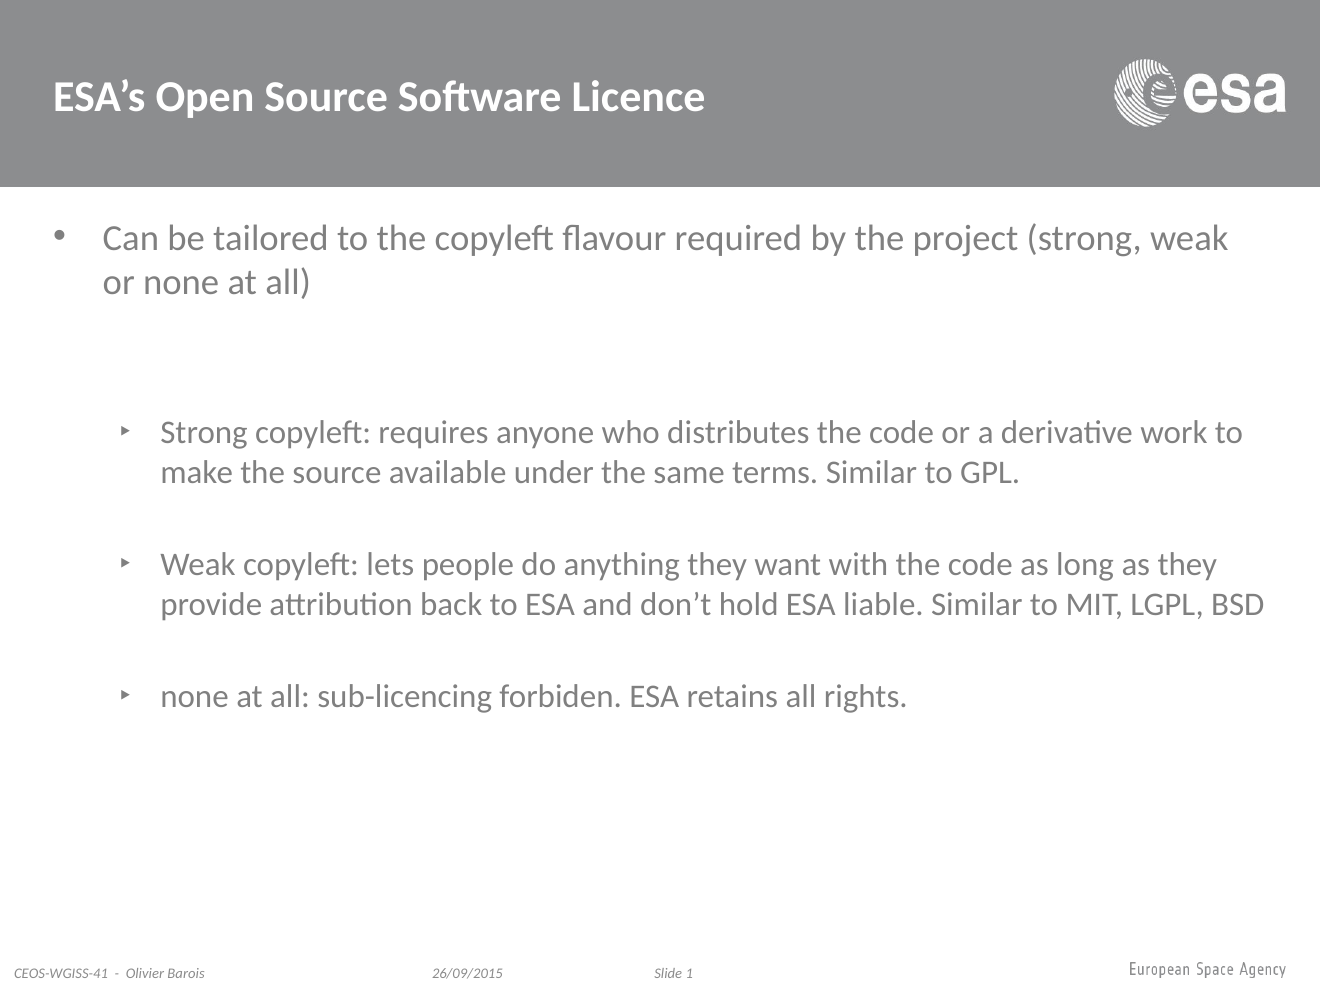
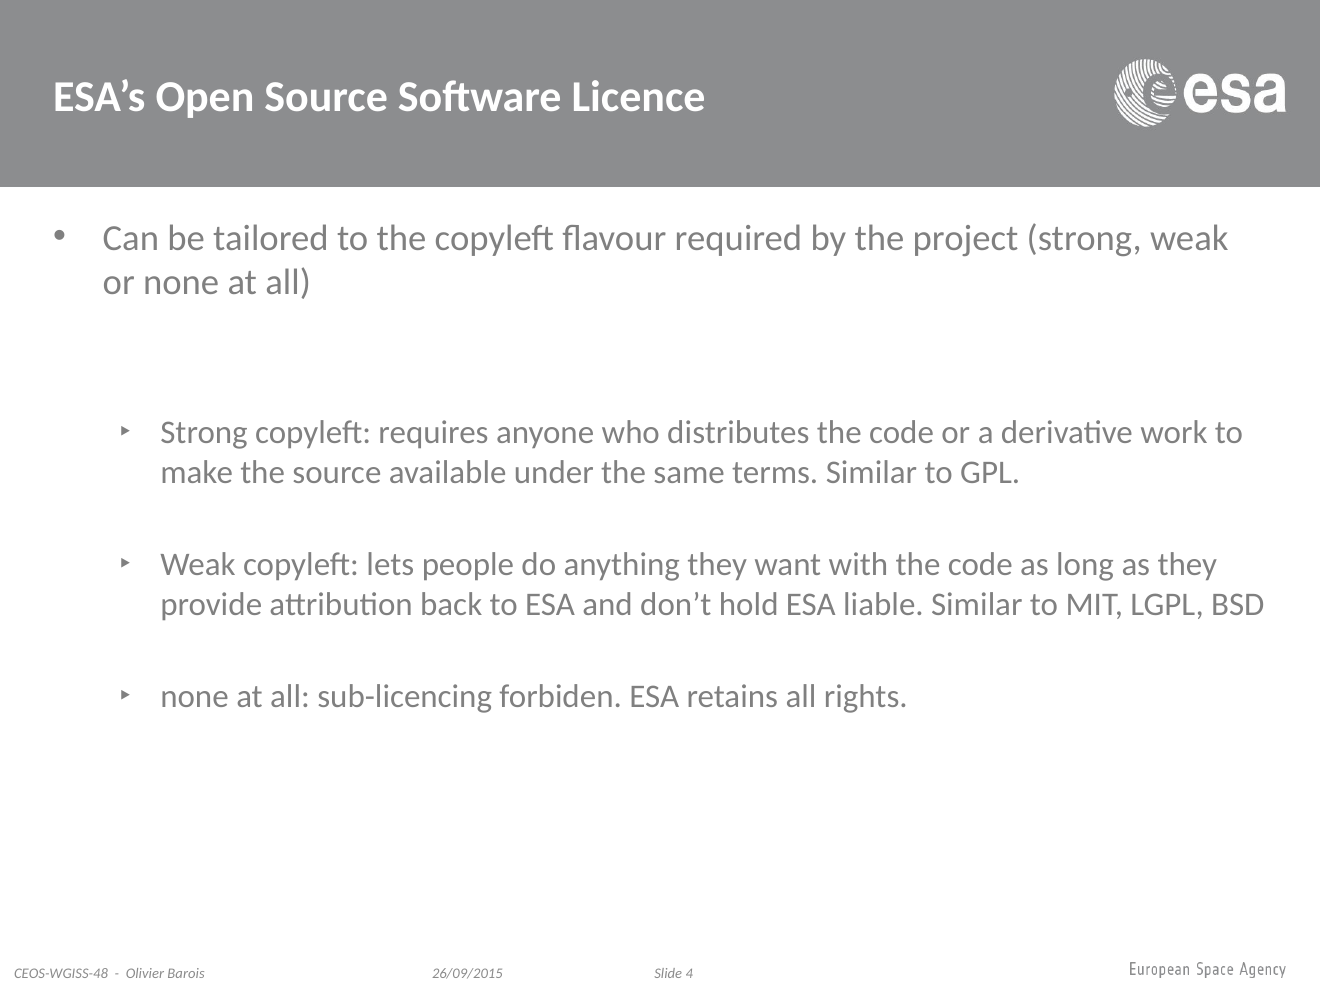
CEOS-WGISS-41: CEOS-WGISS-41 -> CEOS-WGISS-48 (61, 974)
1: 1 -> 4 (689, 974)
